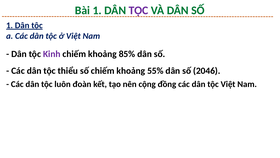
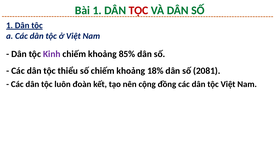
TỘC colour: purple -> red (139, 10)
55%: 55% -> 18% (155, 71)
2046: 2046 -> 2081 (207, 71)
